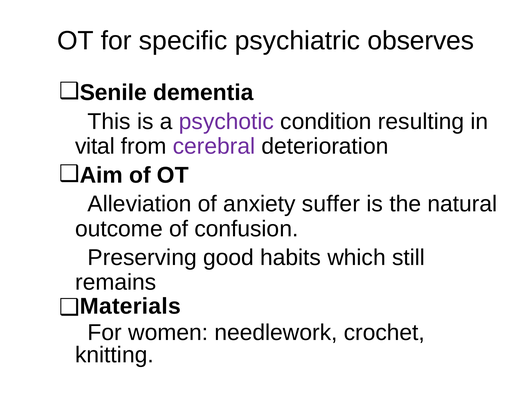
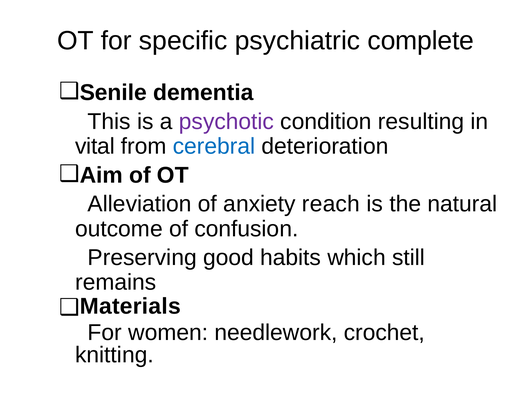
observes: observes -> complete (421, 41)
cerebral colour: purple -> blue (214, 146)
suffer: suffer -> reach (331, 204)
